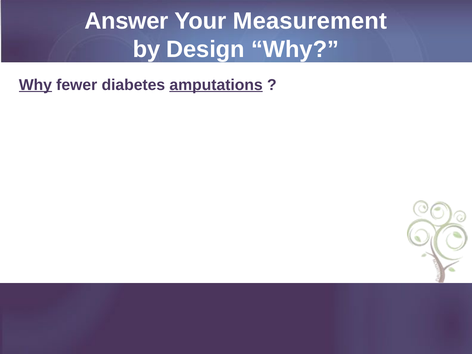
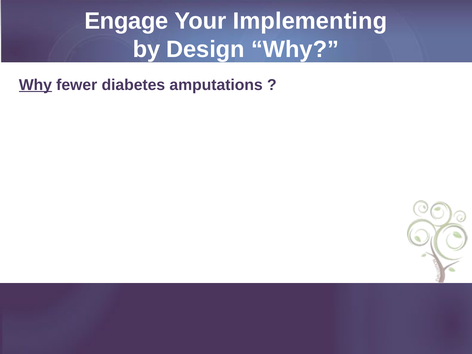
Answer: Answer -> Engage (126, 21)
Measurement: Measurement -> Implementing (310, 21)
amputations underline: present -> none (216, 85)
